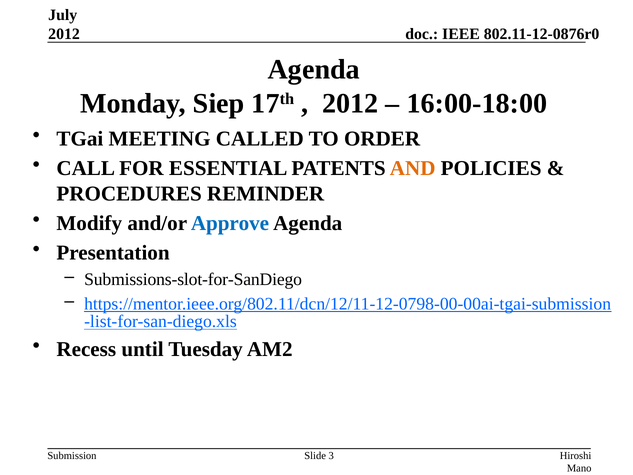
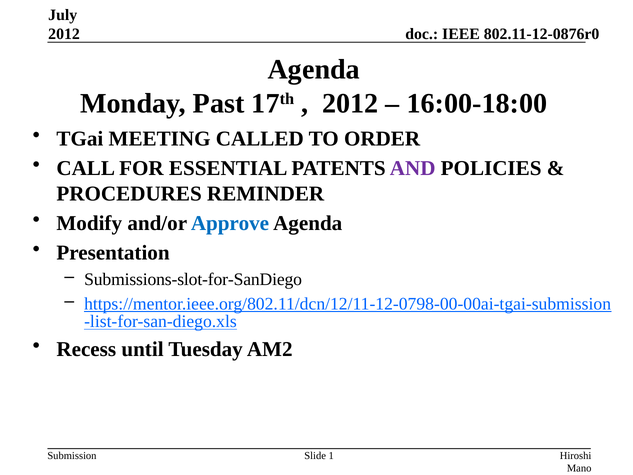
Siep: Siep -> Past (219, 103)
AND colour: orange -> purple (413, 168)
3: 3 -> 1 (331, 455)
